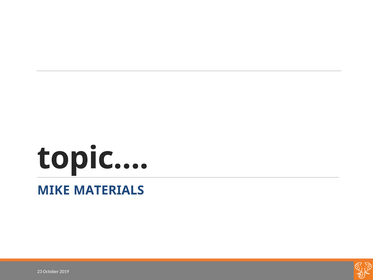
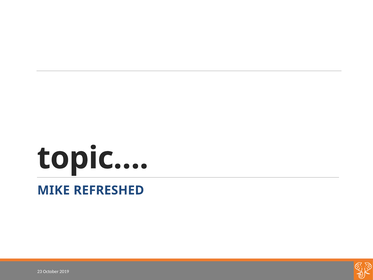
MATERIALS: MATERIALS -> REFRESHED (109, 190)
